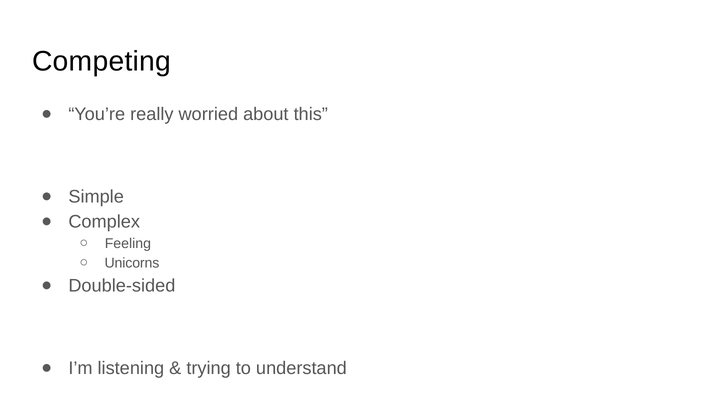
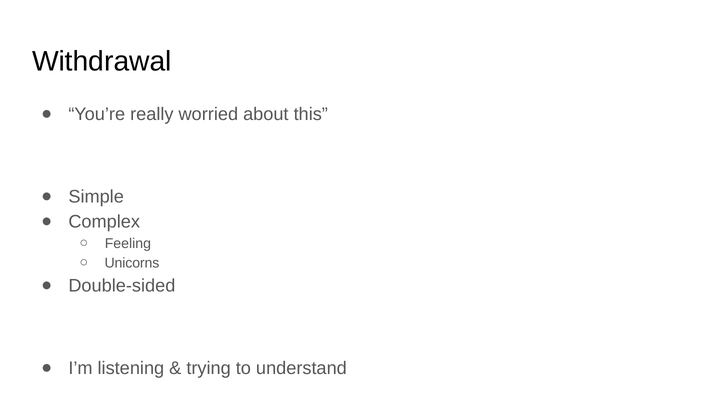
Competing: Competing -> Withdrawal (102, 62)
